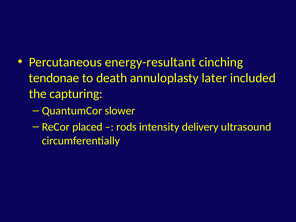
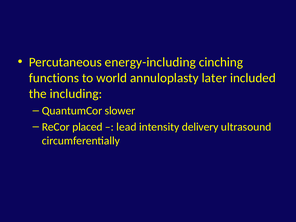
energy-resultant: energy-resultant -> energy-including (150, 62)
tendonae: tendonae -> functions (54, 78)
death: death -> world (112, 78)
capturing: capturing -> including (76, 94)
rods: rods -> lead (126, 127)
